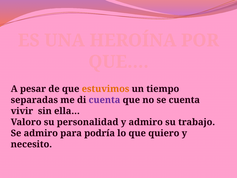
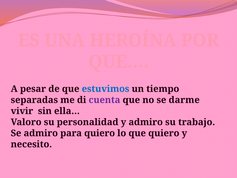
estuvimos colour: orange -> blue (106, 89)
se cuenta: cuenta -> darme (184, 100)
para podría: podría -> quiero (100, 133)
